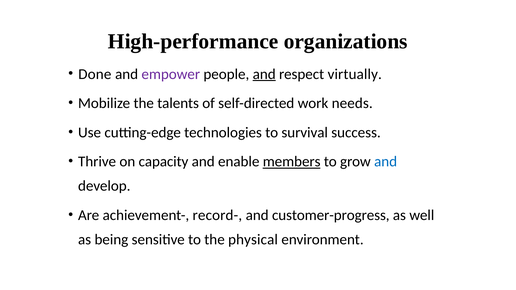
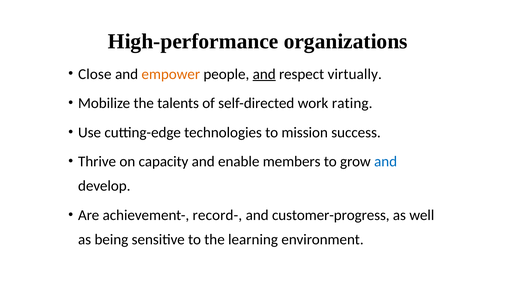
Done: Done -> Close (95, 74)
empower colour: purple -> orange (171, 74)
needs: needs -> rating (352, 103)
survival: survival -> mission (305, 133)
members underline: present -> none (292, 162)
physical: physical -> learning (253, 240)
